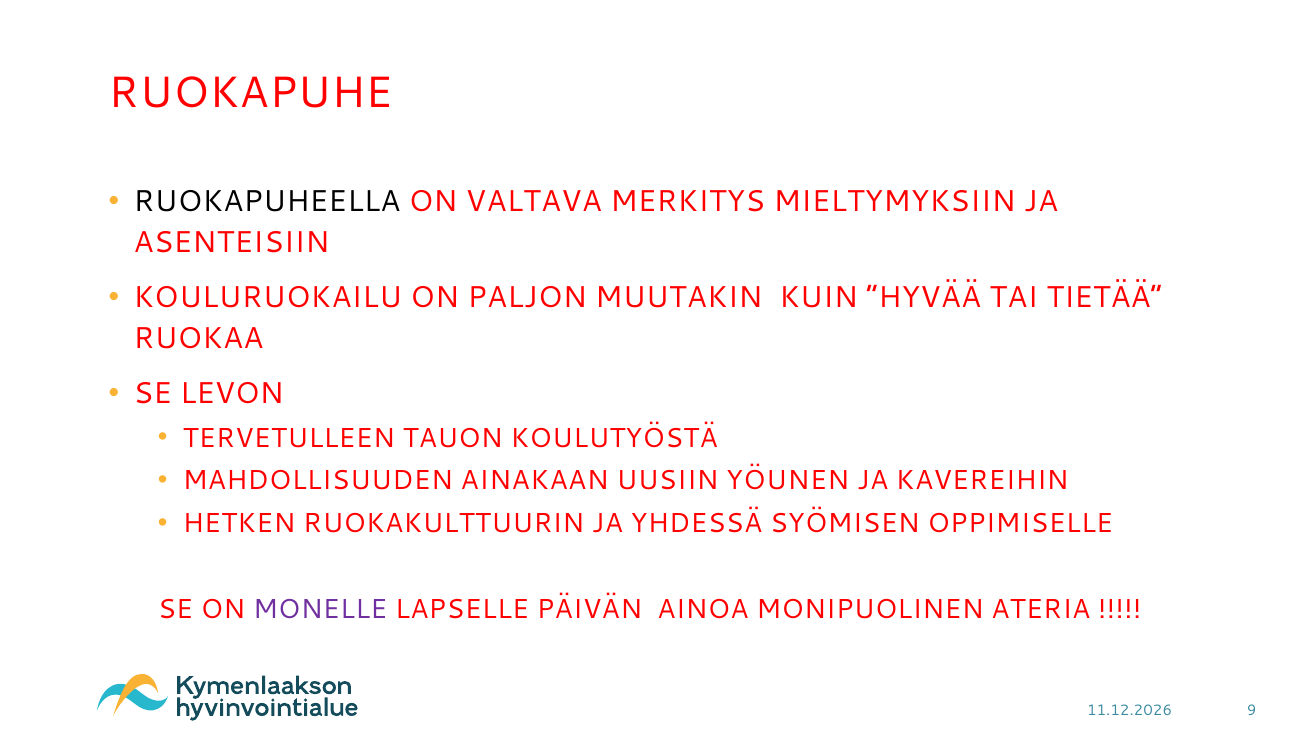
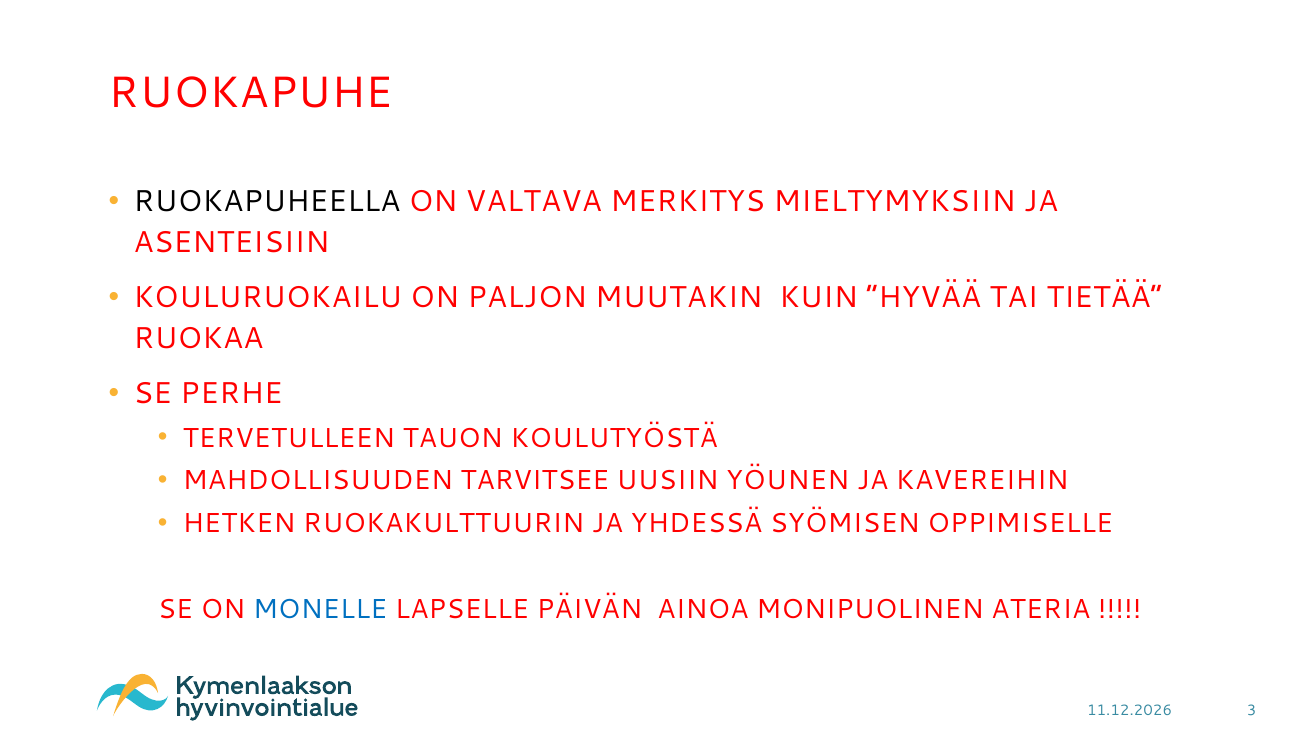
LEVON: LEVON -> PERHE (231, 394)
AINAKAAN: AINAKAAN -> TARVITSEE (535, 481)
MONELLE colour: purple -> blue (320, 610)
9: 9 -> 3 (1252, 710)
